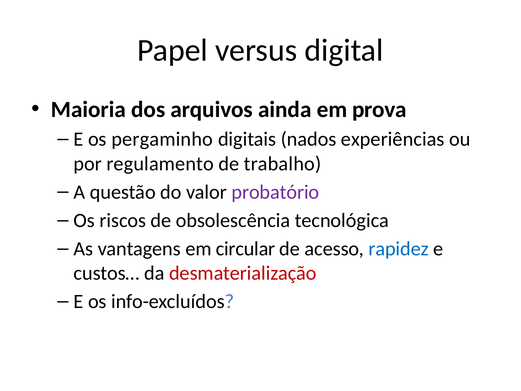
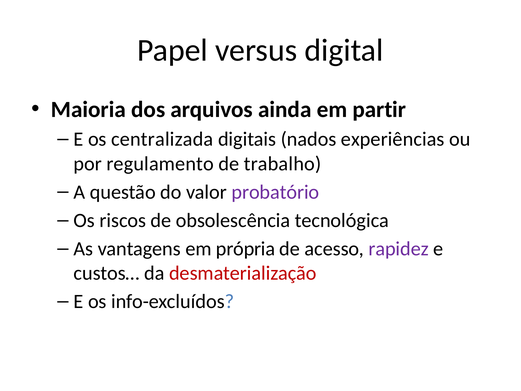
prova: prova -> partir (379, 109)
pergaminho: pergaminho -> centralizada (162, 139)
circular: circular -> própria (246, 249)
rapidez colour: blue -> purple (399, 249)
